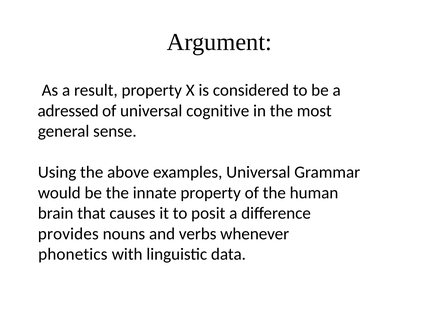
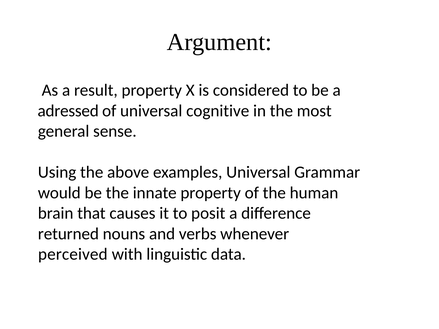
provides: provides -> returned (68, 234)
phonetics: phonetics -> perceived (73, 254)
